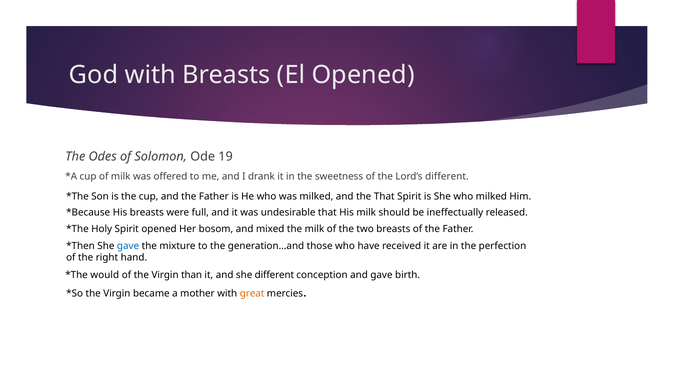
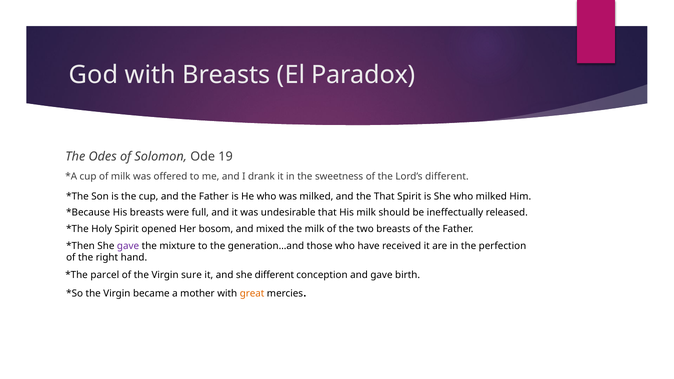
El Opened: Opened -> Paradox (363, 75)
gave colour: blue -> purple (128, 246)
would: would -> parcel (105, 275)
than: than -> sure (192, 275)
